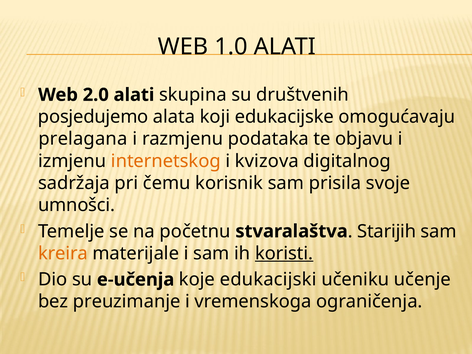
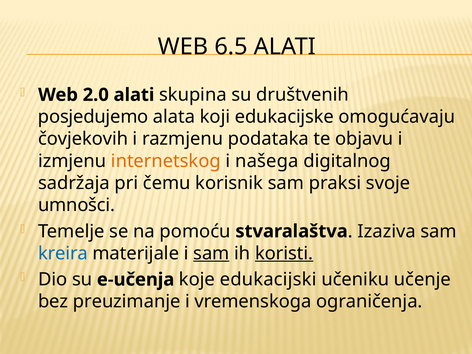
1.0: 1.0 -> 6.5 (231, 47)
prelagana: prelagana -> čovjekovih (83, 139)
kvizova: kvizova -> našega (267, 161)
prisila: prisila -> praksi (335, 183)
početnu: početnu -> pomoću (195, 231)
Starijih: Starijih -> Izaziva (387, 231)
kreira colour: orange -> blue (63, 253)
sam underline: none -> present (211, 253)
